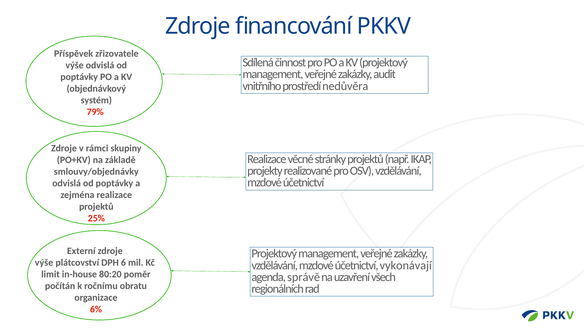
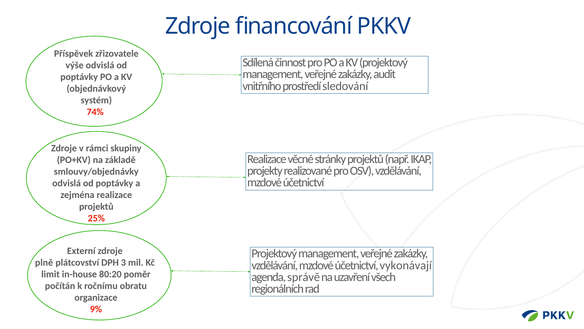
nedůvěra: nedůvěra -> sledování (345, 86)
79%: 79% -> 74% (95, 112)
výše: výše -> plně (44, 262)
6: 6 -> 3 (123, 262)
6%: 6% -> 9% (96, 309)
